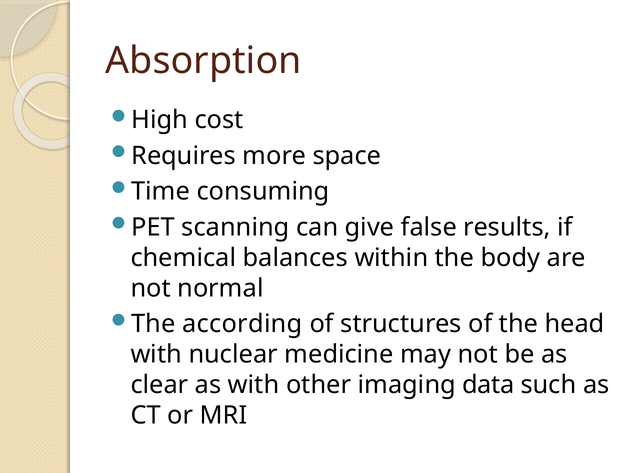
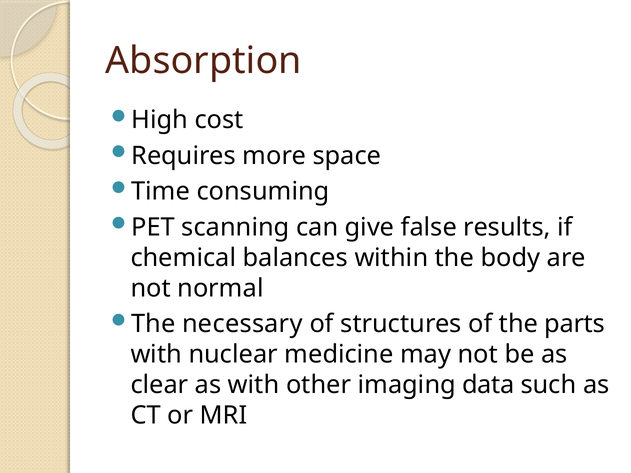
according: according -> necessary (242, 324)
head: head -> parts (575, 324)
